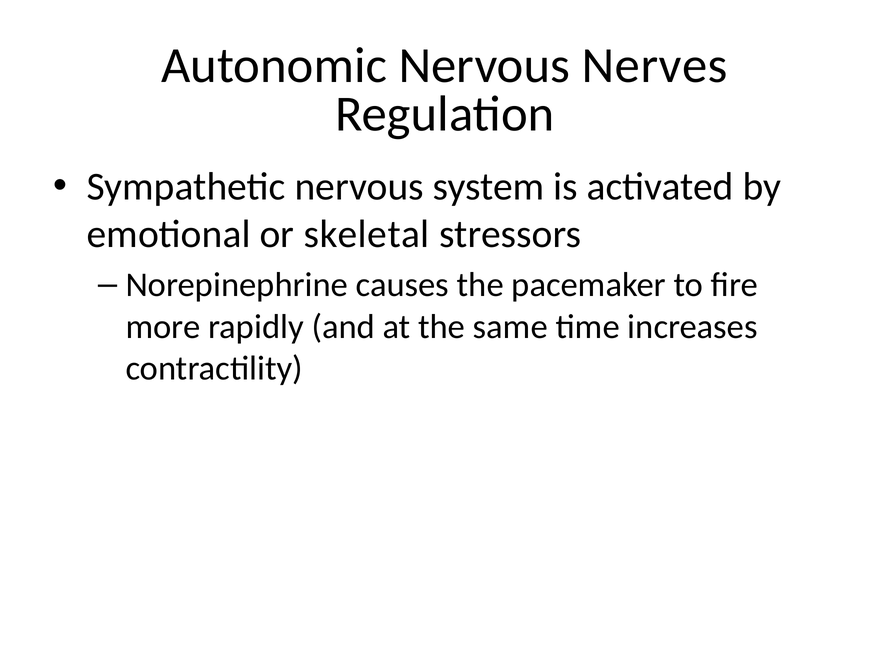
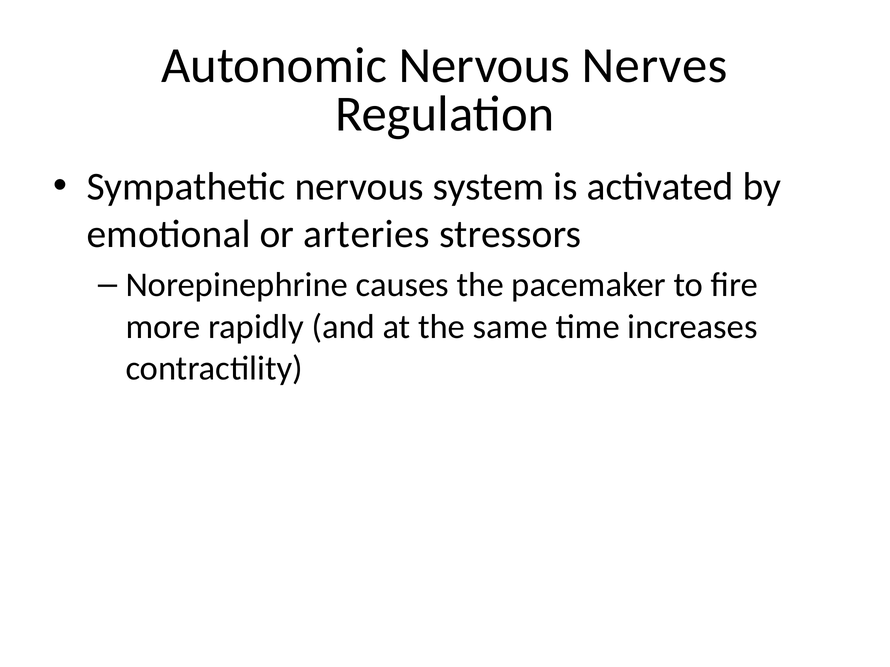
skeletal: skeletal -> arteries (367, 234)
